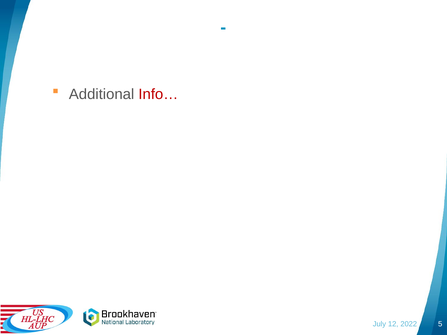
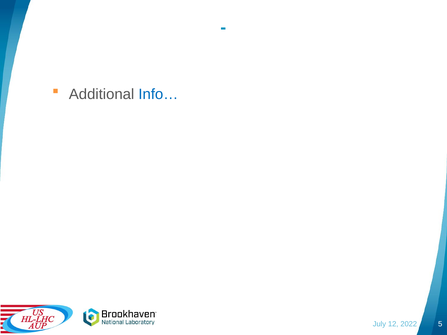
Info… colour: red -> blue (158, 94)
